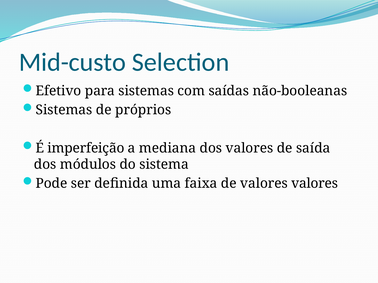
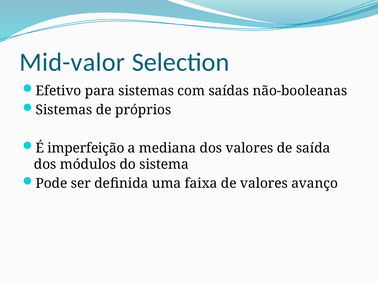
Mid-custo: Mid-custo -> Mid-valor (72, 62)
valores valores: valores -> avanço (315, 184)
